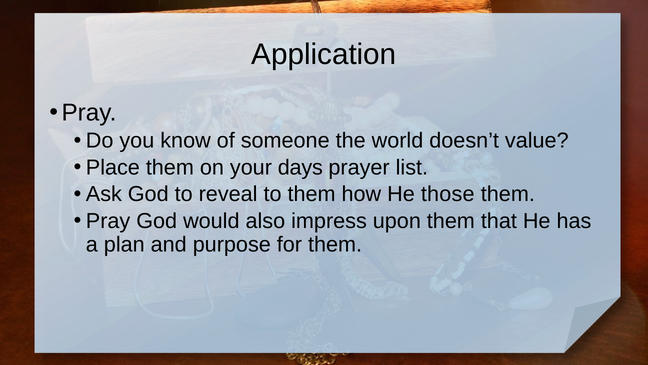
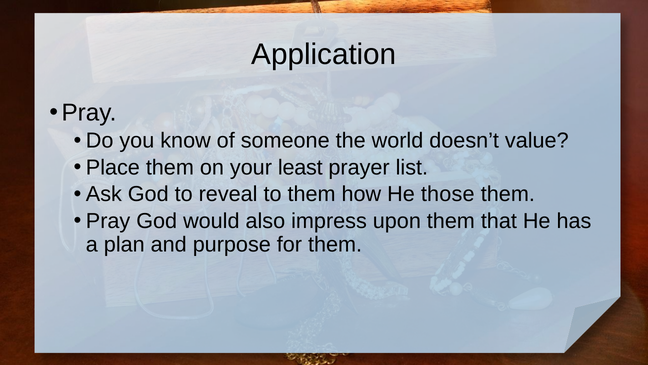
days: days -> least (300, 167)
